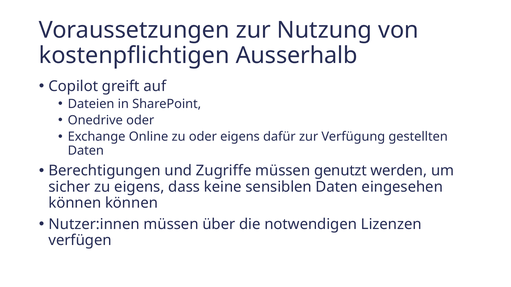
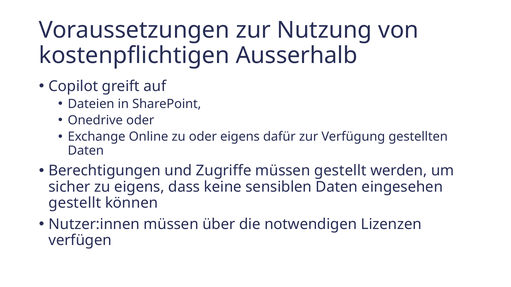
müssen genutzt: genutzt -> gestellt (340, 171)
können: können -> gestellt (75, 203)
